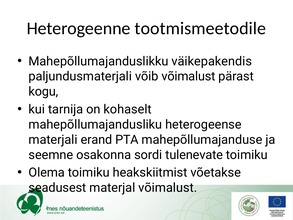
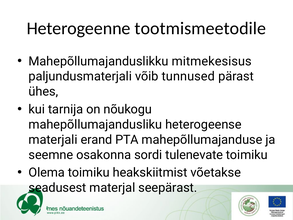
väikepakendis: väikepakendis -> mitmekesisus (212, 61)
võib võimalust: võimalust -> tunnused (188, 76)
kogu: kogu -> ühes (43, 91)
kohaselt: kohaselt -> nõukogu (128, 109)
materjal võimalust: võimalust -> seepärast (168, 188)
